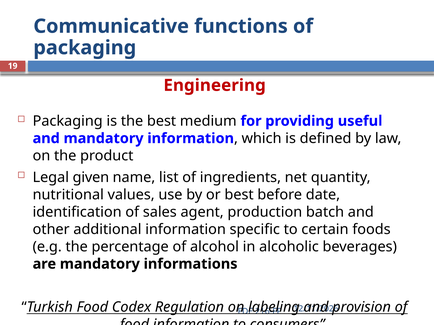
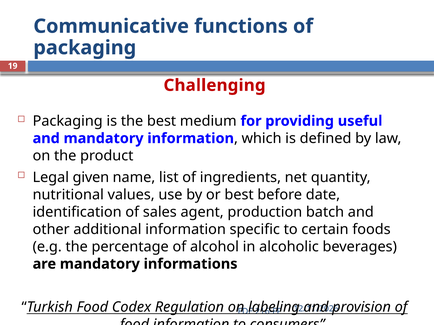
Engineering: Engineering -> Challenging (215, 85)
